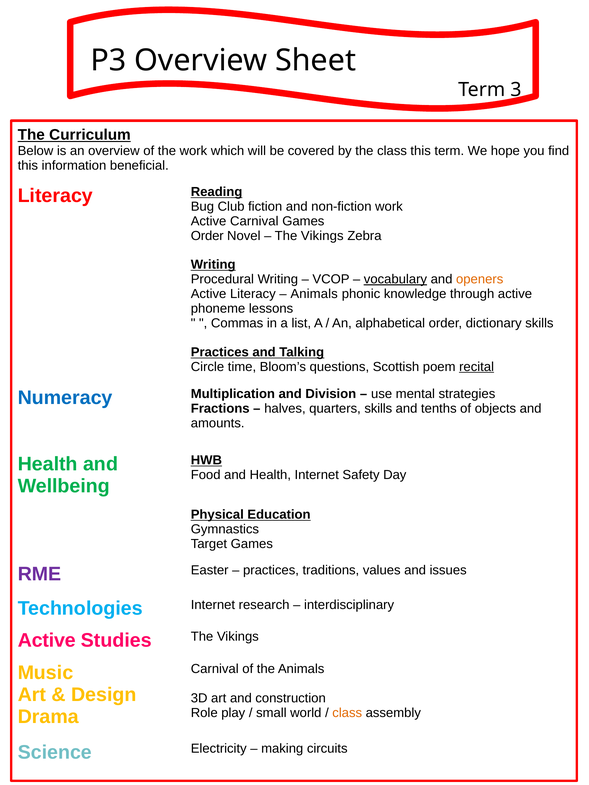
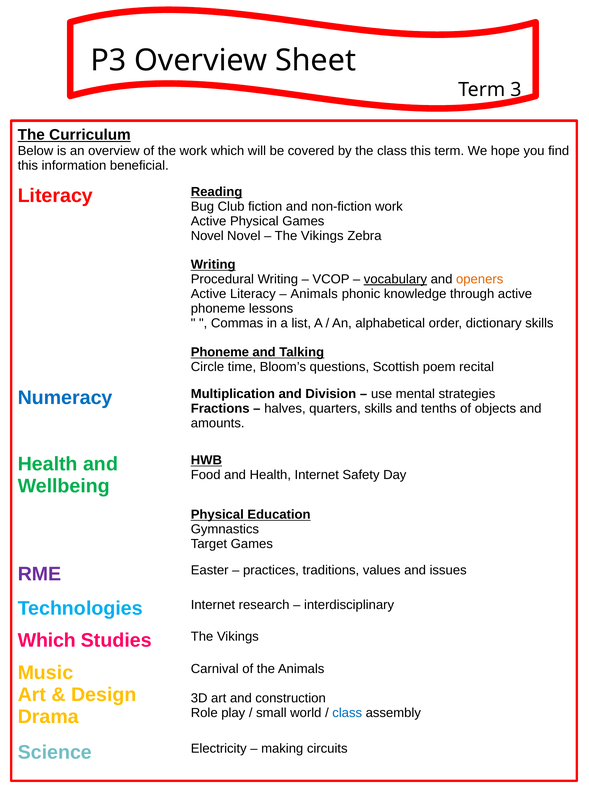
Active Carnival: Carnival -> Physical (254, 221)
Order: Order -> Novel (207, 236)
Practices: Practices -> Phoneme (220, 352)
recital underline: present -> none (477, 367)
Active: Active -> Which (47, 641)
class colour: orange -> blue (347, 713)
